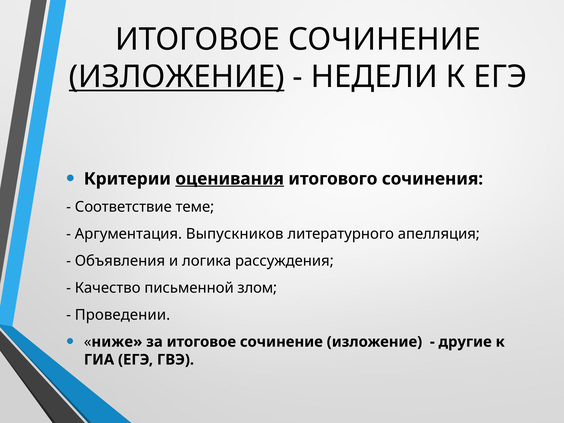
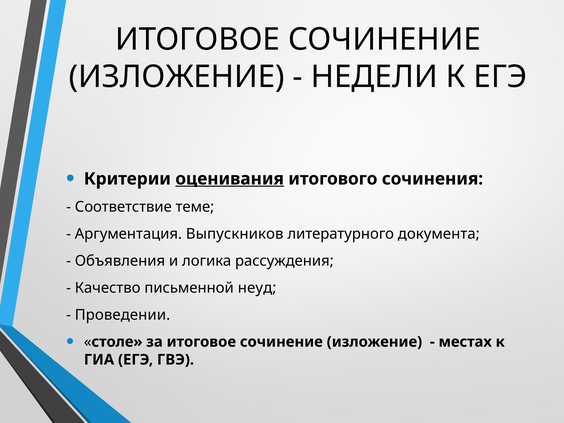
ИЗЛОЖЕНИЕ underline: present -> none (177, 77)
апелляция: апелляция -> документа (439, 234)
злом: злом -> неуд (257, 288)
ниже: ниже -> столе (117, 342)
другие: другие -> местах (465, 342)
